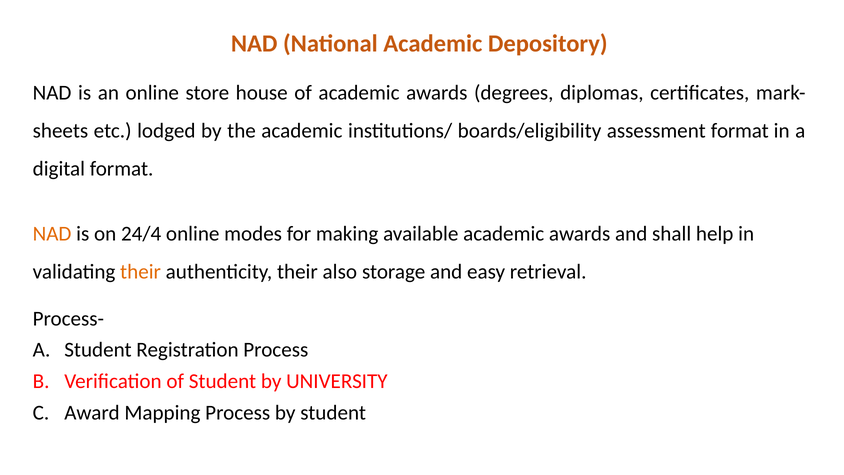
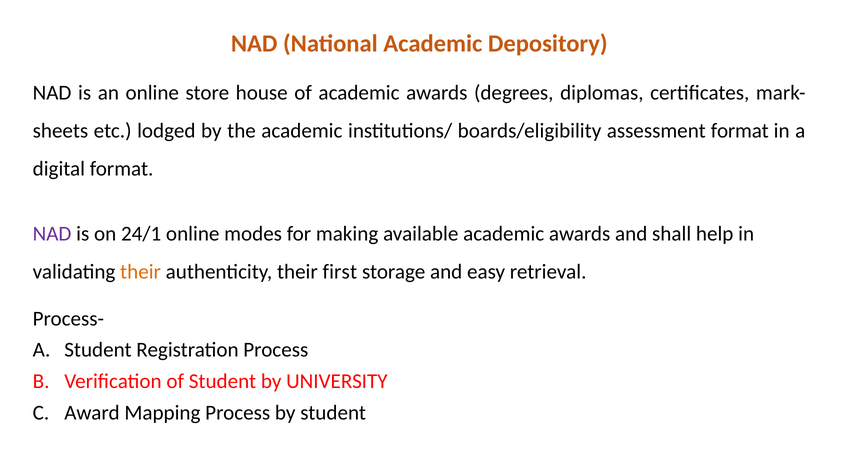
NAD colour: orange -> purple (52, 234)
24/4: 24/4 -> 24/1 (141, 234)
also: also -> first (340, 272)
